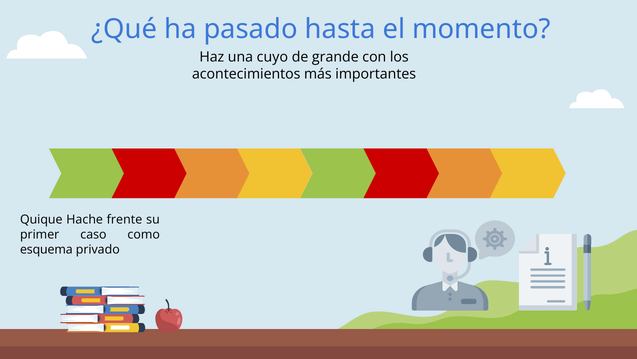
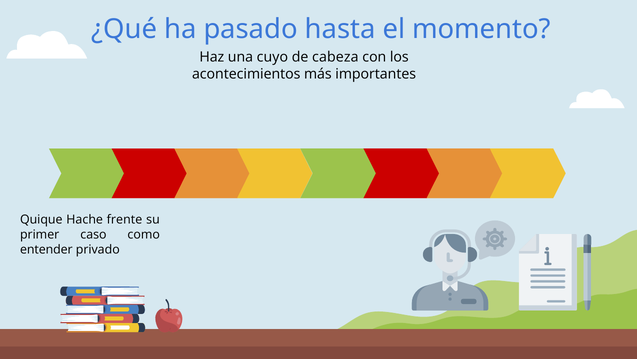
grande: grande -> cabeza (335, 57)
esquema: esquema -> entender (46, 249)
